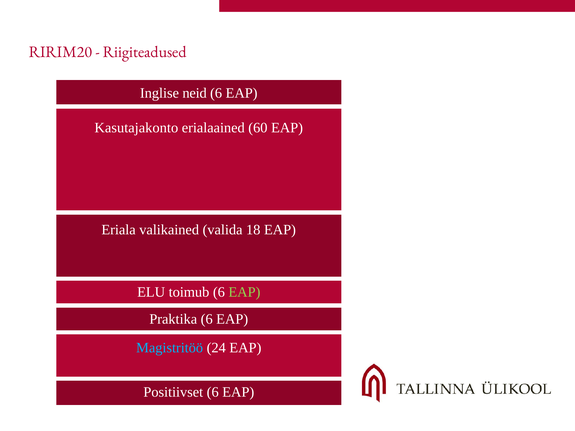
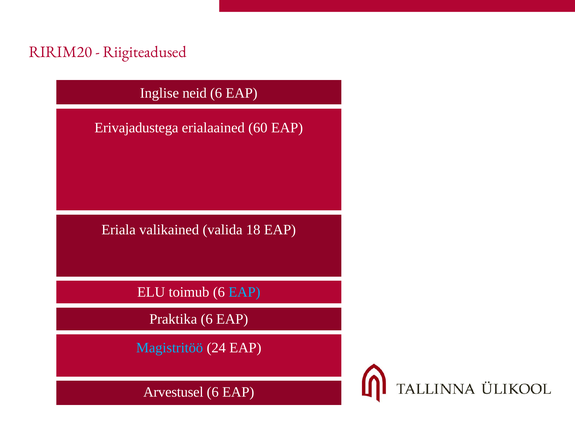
Kasutajakonto: Kasutajakonto -> Erivajadustega (136, 128)
EAP colour: light green -> light blue (244, 292)
Positiivset: Positiivset -> Arvestusel (173, 392)
